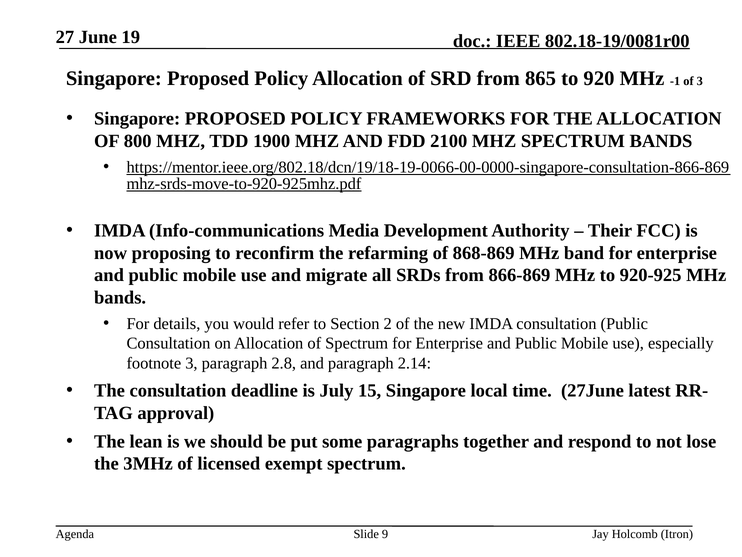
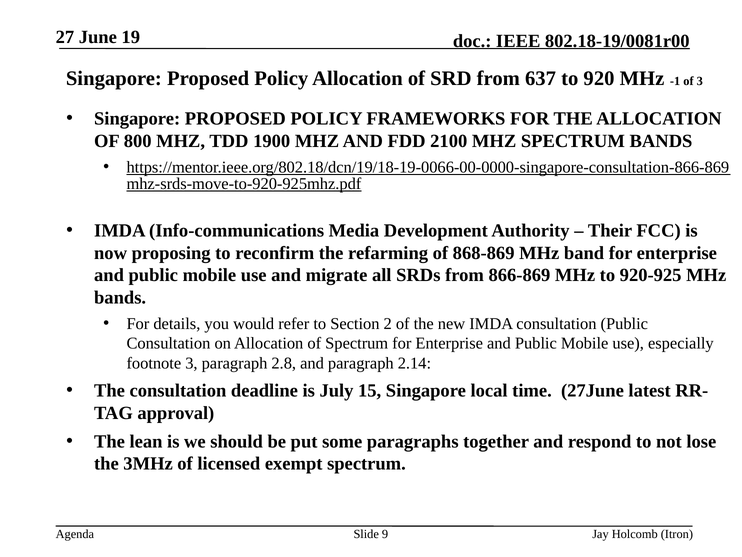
865: 865 -> 637 (541, 78)
